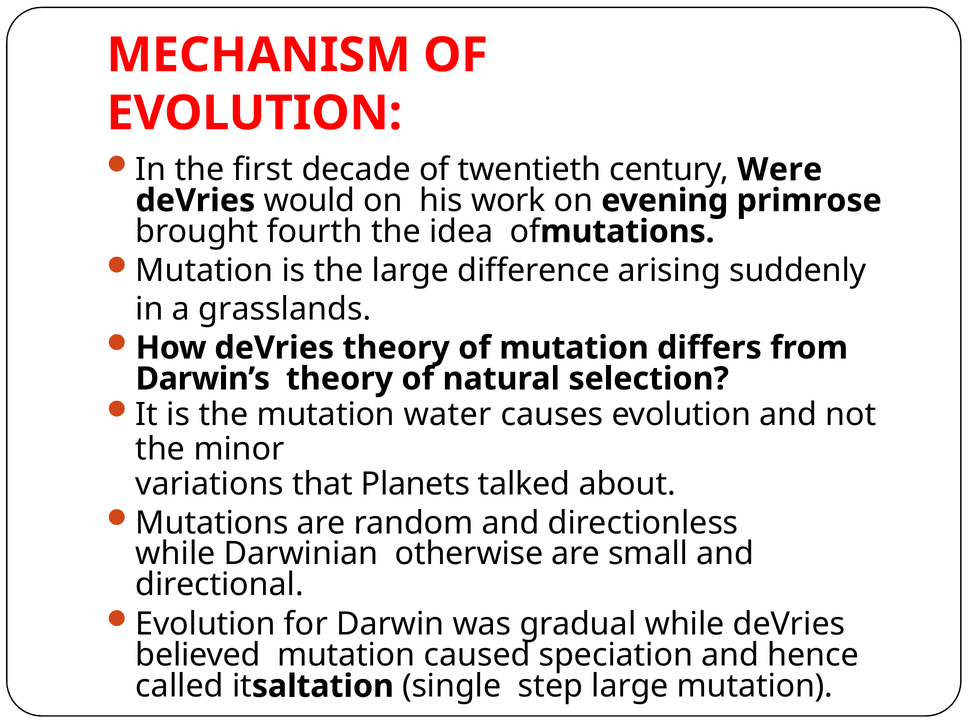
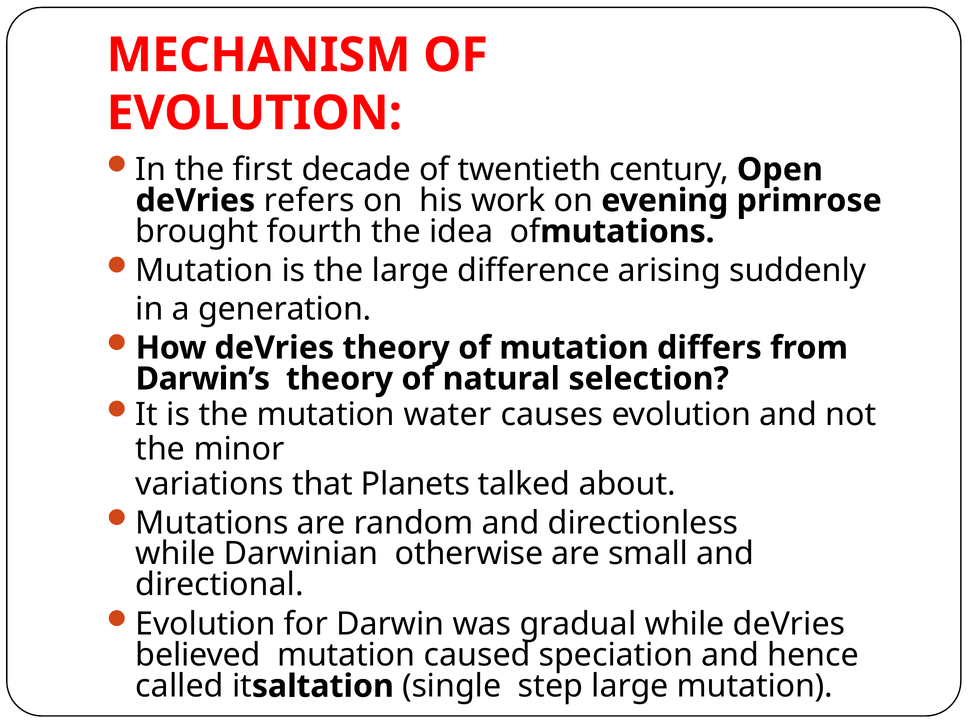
Were: Were -> Open (780, 170)
would: would -> refers (309, 201)
grasslands: grasslands -> generation (285, 309)
